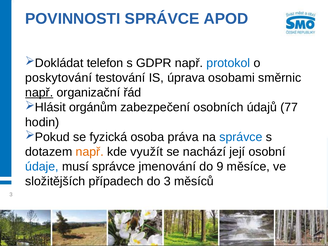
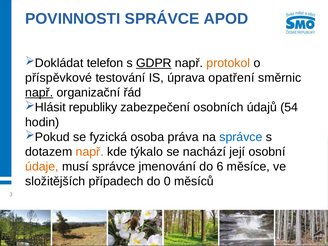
GDPR underline: none -> present (154, 63)
protokol colour: blue -> orange (228, 63)
poskytování: poskytování -> příspěvkové (59, 78)
osobami: osobami -> opatření (231, 78)
orgánům: orgánům -> republiky (93, 107)
77: 77 -> 54 (289, 107)
využít: využít -> týkalo (147, 152)
údaje colour: blue -> orange (42, 167)
9: 9 -> 6 (220, 167)
do 3: 3 -> 0 (167, 181)
